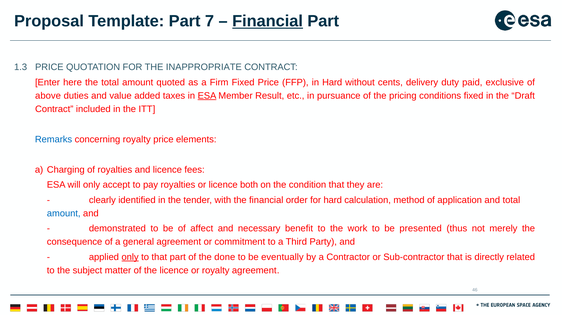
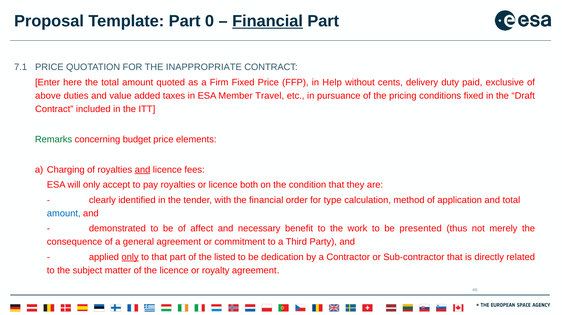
7: 7 -> 0 (210, 21)
1.3: 1.3 -> 7.1 (21, 67)
in Hard: Hard -> Help (332, 82)
ESA underline: present -> none (207, 96)
Result: Result -> Travel (270, 96)
Remarks colour: blue -> green (54, 139)
concerning royalty: royalty -> budget (137, 139)
and underline: none -> present (143, 170)
for hard: hard -> type (333, 200)
done: done -> listed (225, 257)
eventually: eventually -> dedication (282, 257)
